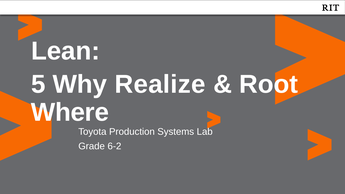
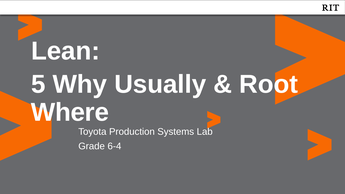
Realize: Realize -> Usually (160, 84)
6-2: 6-2 -> 6-4 (114, 146)
